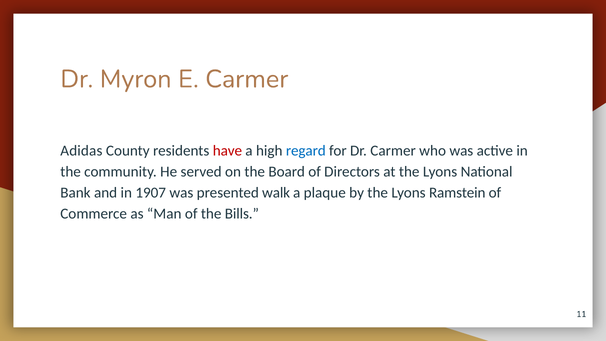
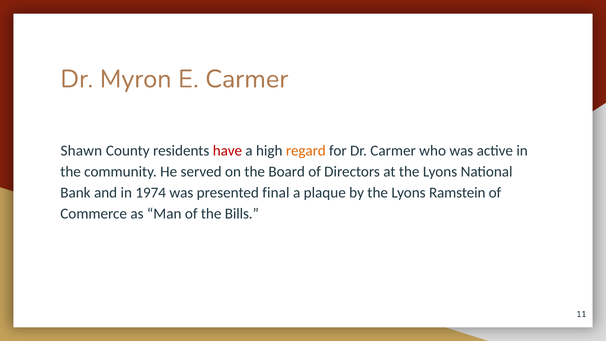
Adidas: Adidas -> Shawn (81, 151)
regard colour: blue -> orange (306, 151)
1907: 1907 -> 1974 (151, 193)
walk: walk -> final (276, 193)
